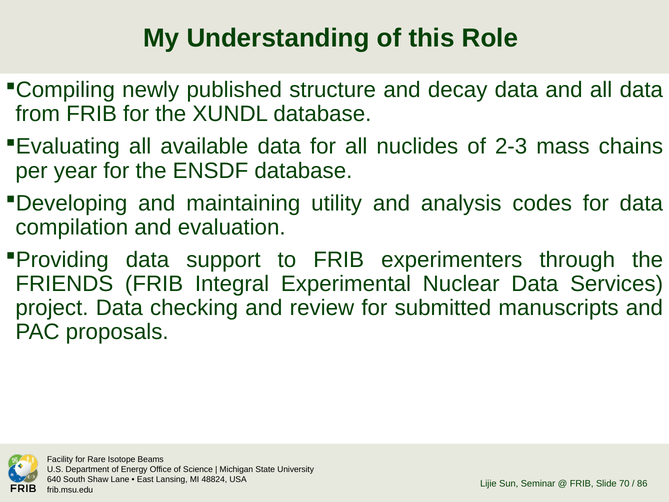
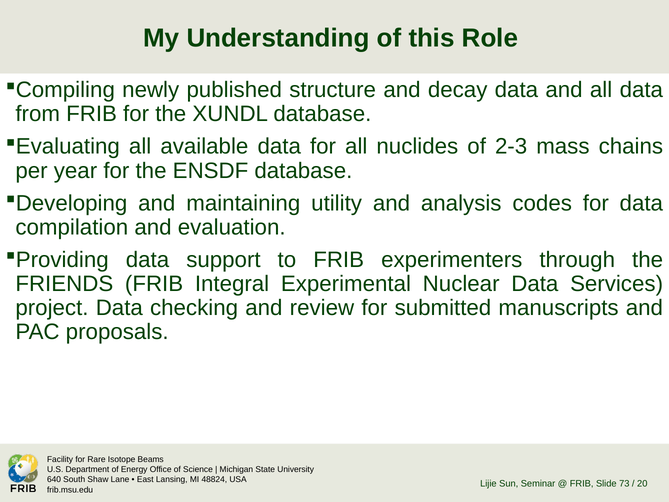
70: 70 -> 73 (624, 483)
86: 86 -> 20 (642, 483)
